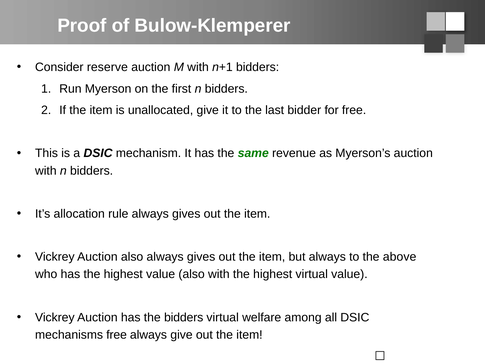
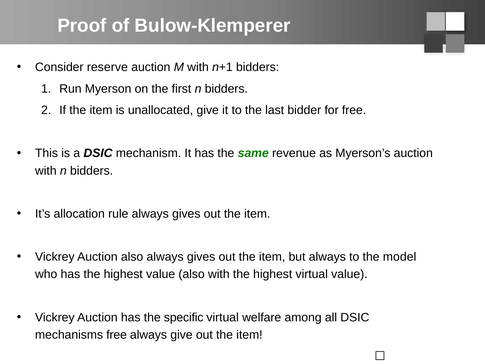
above: above -> model (400, 257)
the bidders: bidders -> specific (184, 317)
